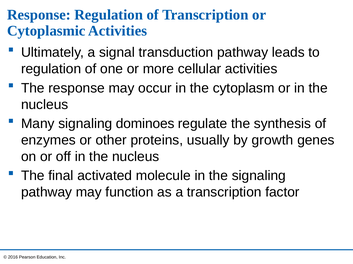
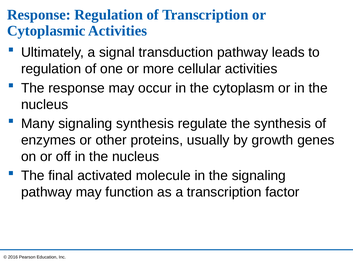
signaling dominoes: dominoes -> synthesis (145, 124)
